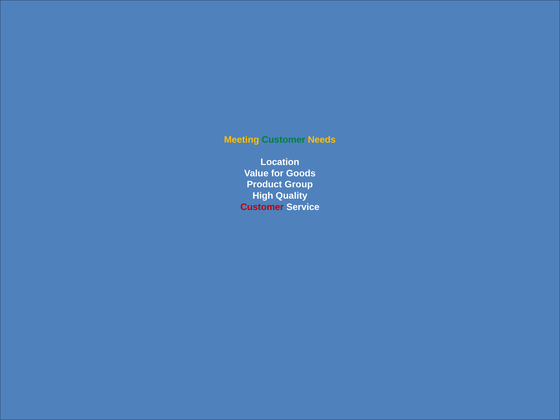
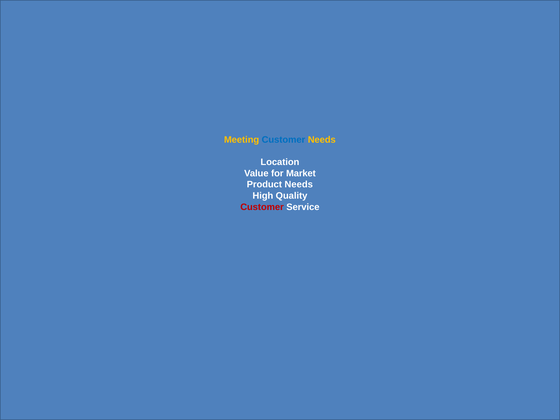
Customer colour: green -> blue (283, 140)
Goods: Goods -> Market (301, 173)
Product Group: Group -> Needs (299, 185)
